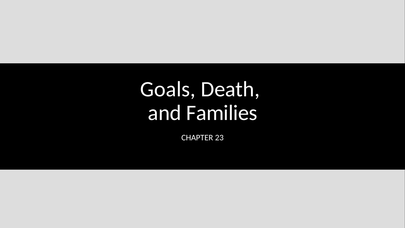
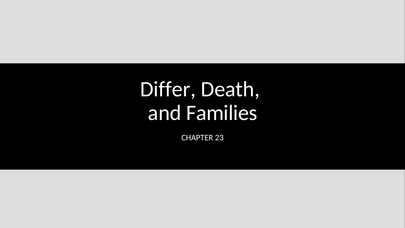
Goals: Goals -> Differ (168, 89)
